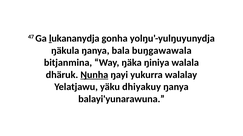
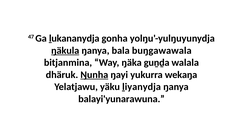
ŋäkula underline: none -> present (65, 51)
ŋiniya: ŋiniya -> guṉḏa (157, 63)
walalay: walalay -> wekaŋa (181, 75)
dhiyakuy: dhiyakuy -> ḻiyanydja (142, 87)
